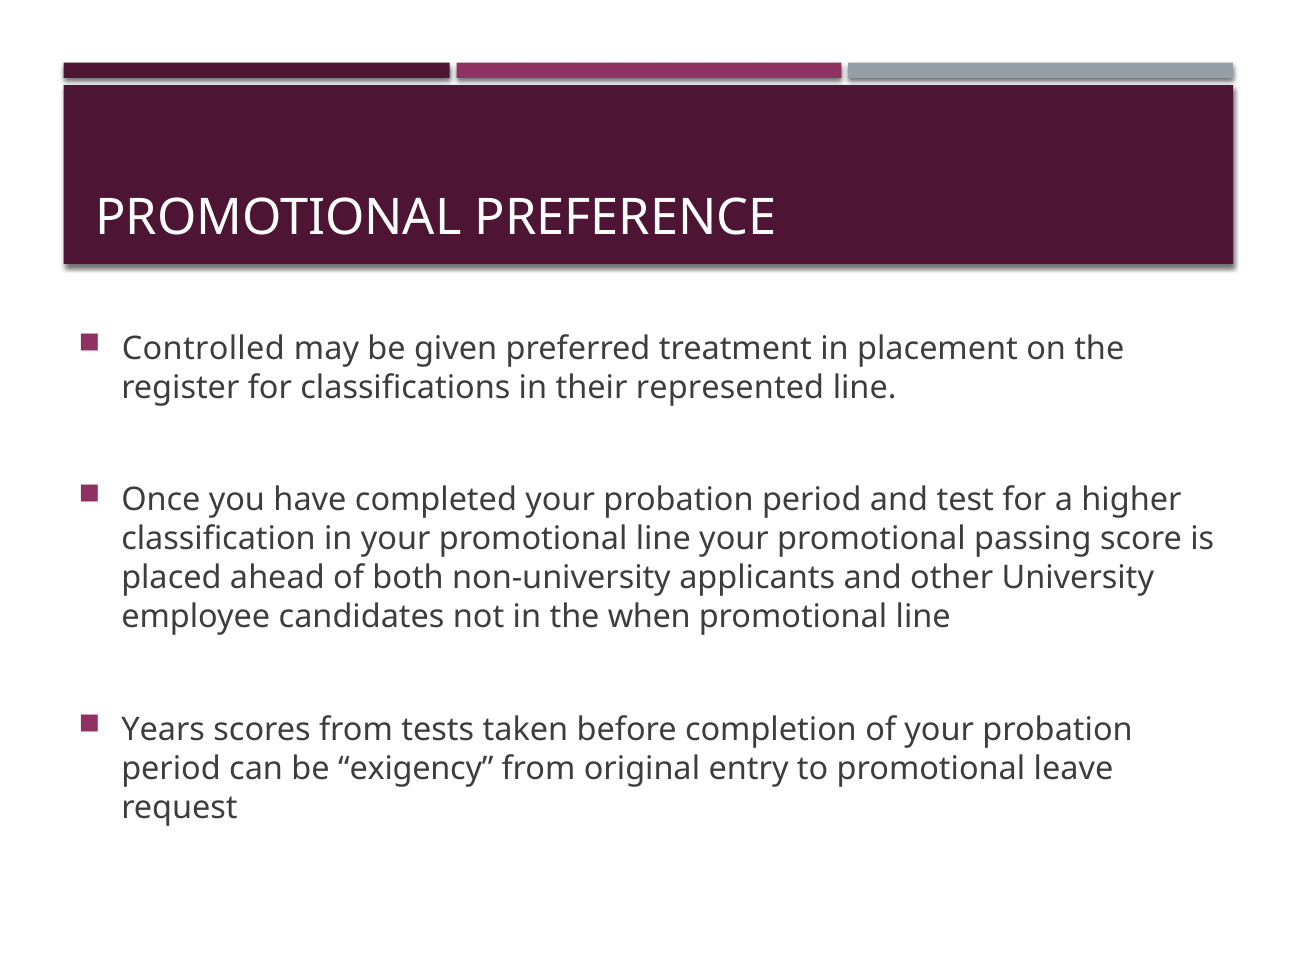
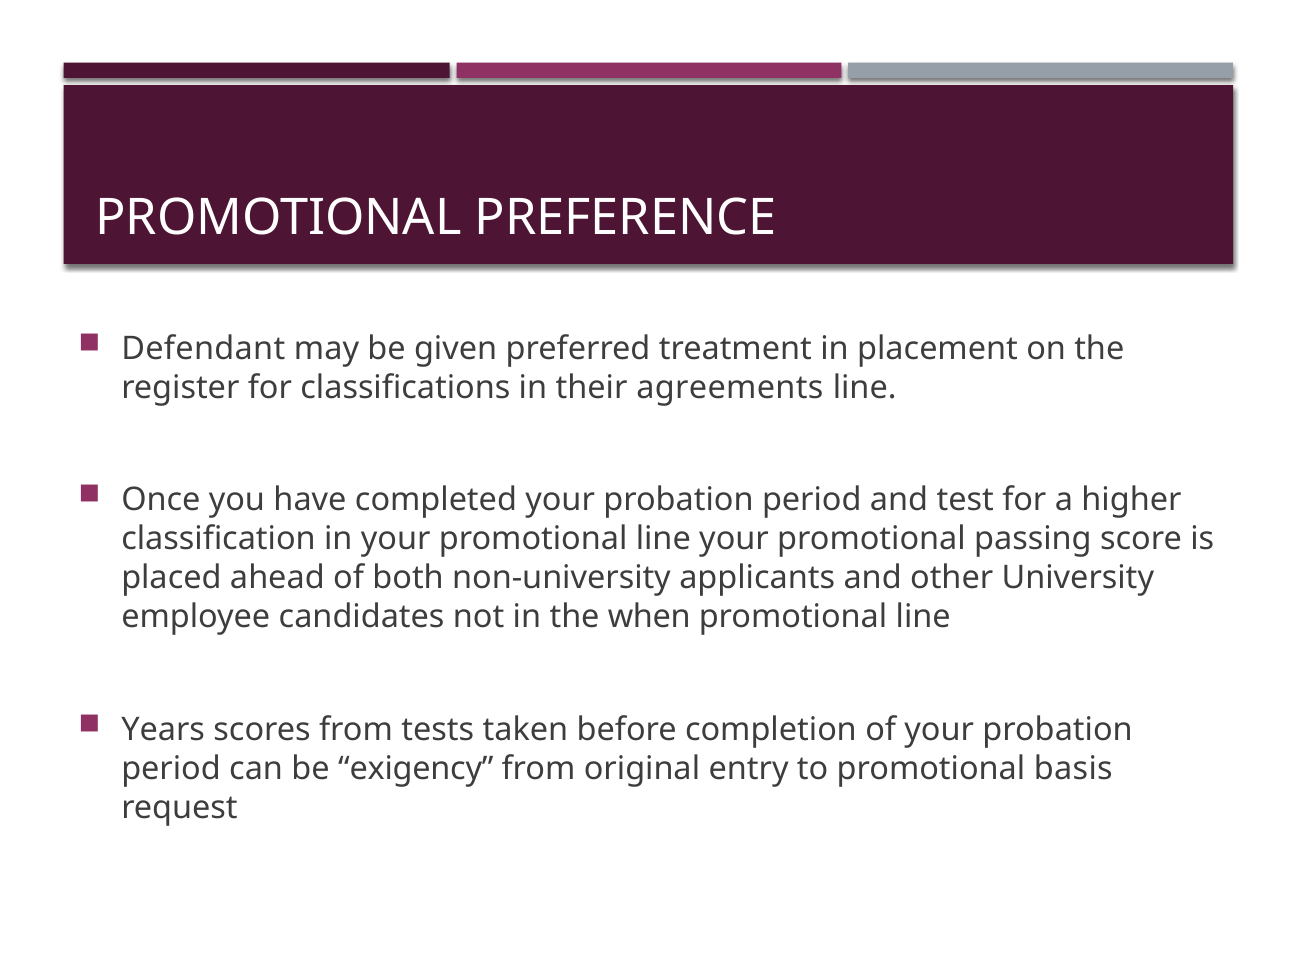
Controlled: Controlled -> Defendant (203, 348)
represented: represented -> agreements (730, 387)
leave: leave -> basis (1073, 768)
